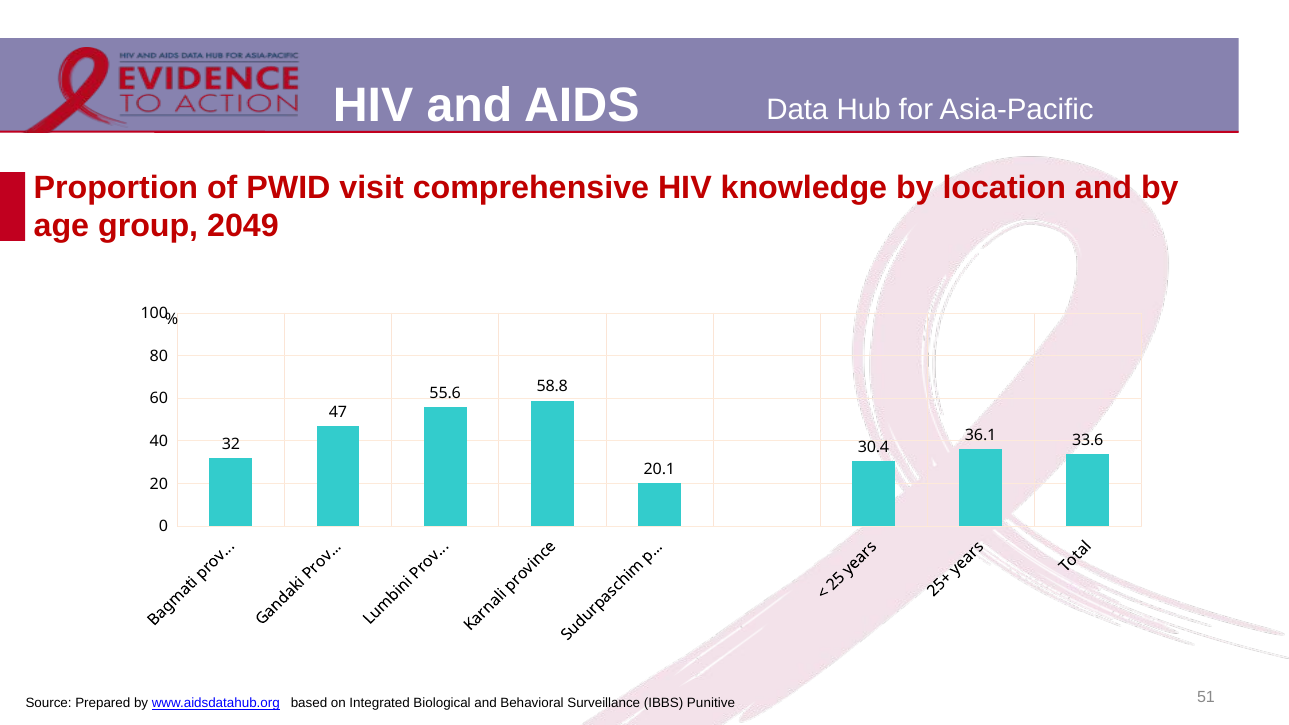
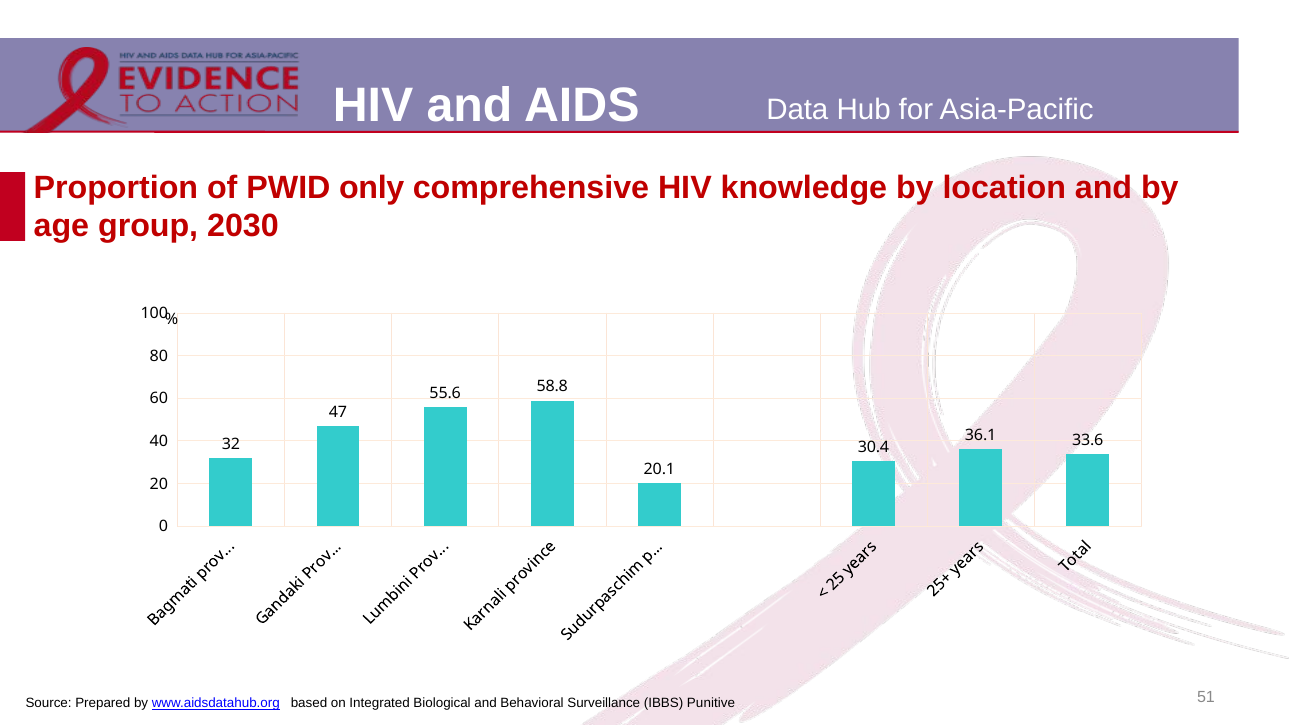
visit: visit -> only (372, 187)
2049: 2049 -> 2030 (243, 226)
